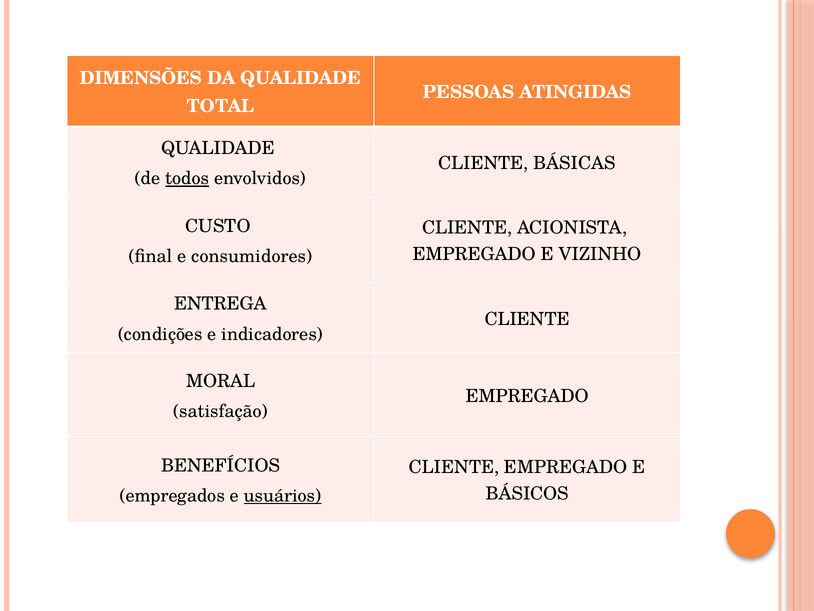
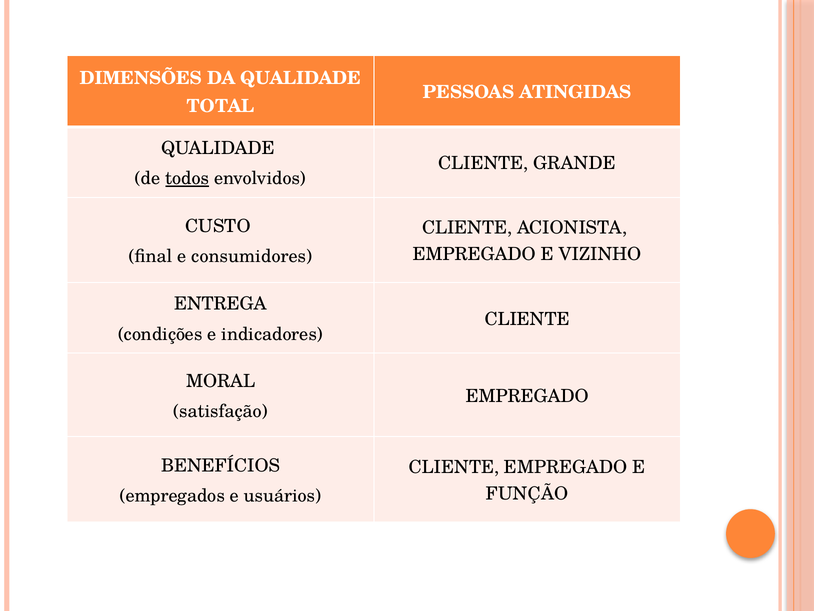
BÁSICAS: BÁSICAS -> GRANDE (575, 163)
BÁSICOS: BÁSICOS -> FUNÇÃO (527, 493)
usuários underline: present -> none (283, 495)
